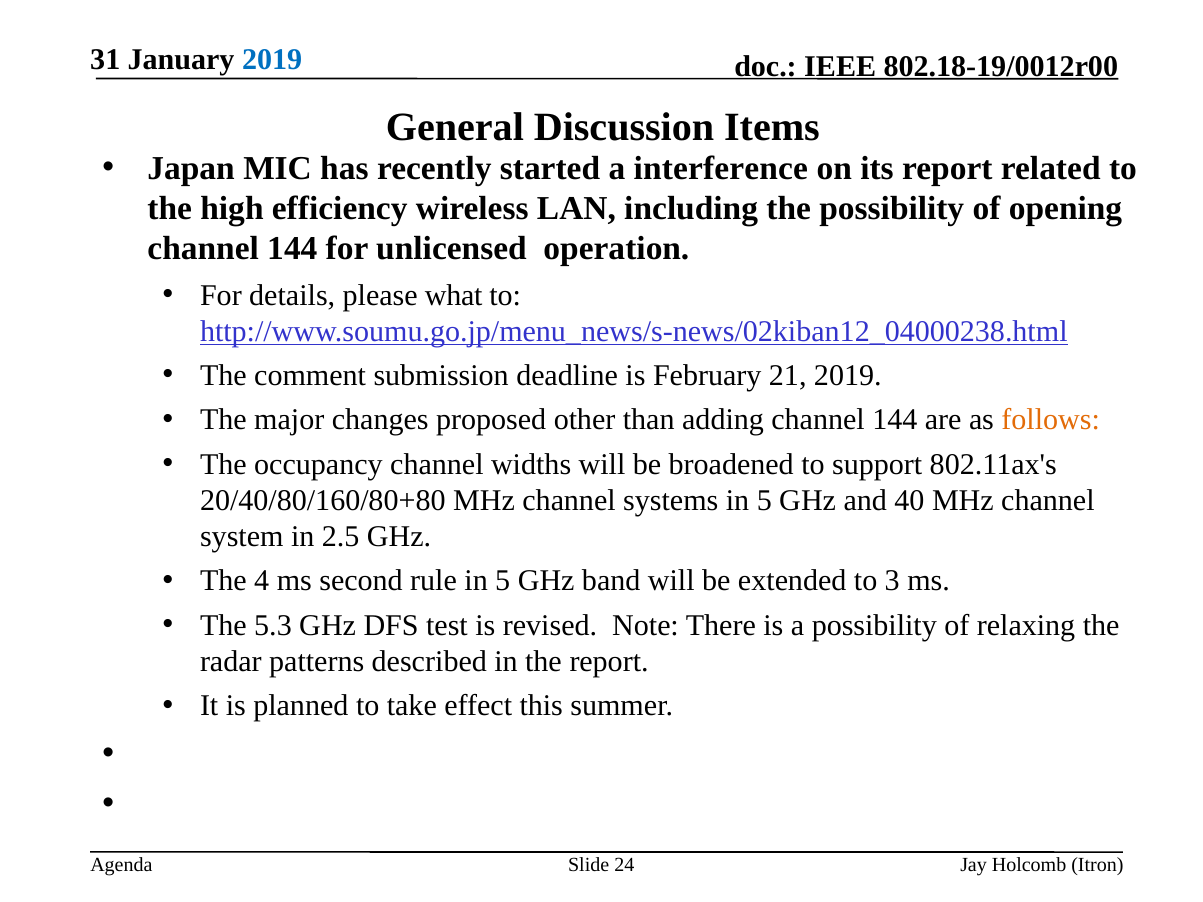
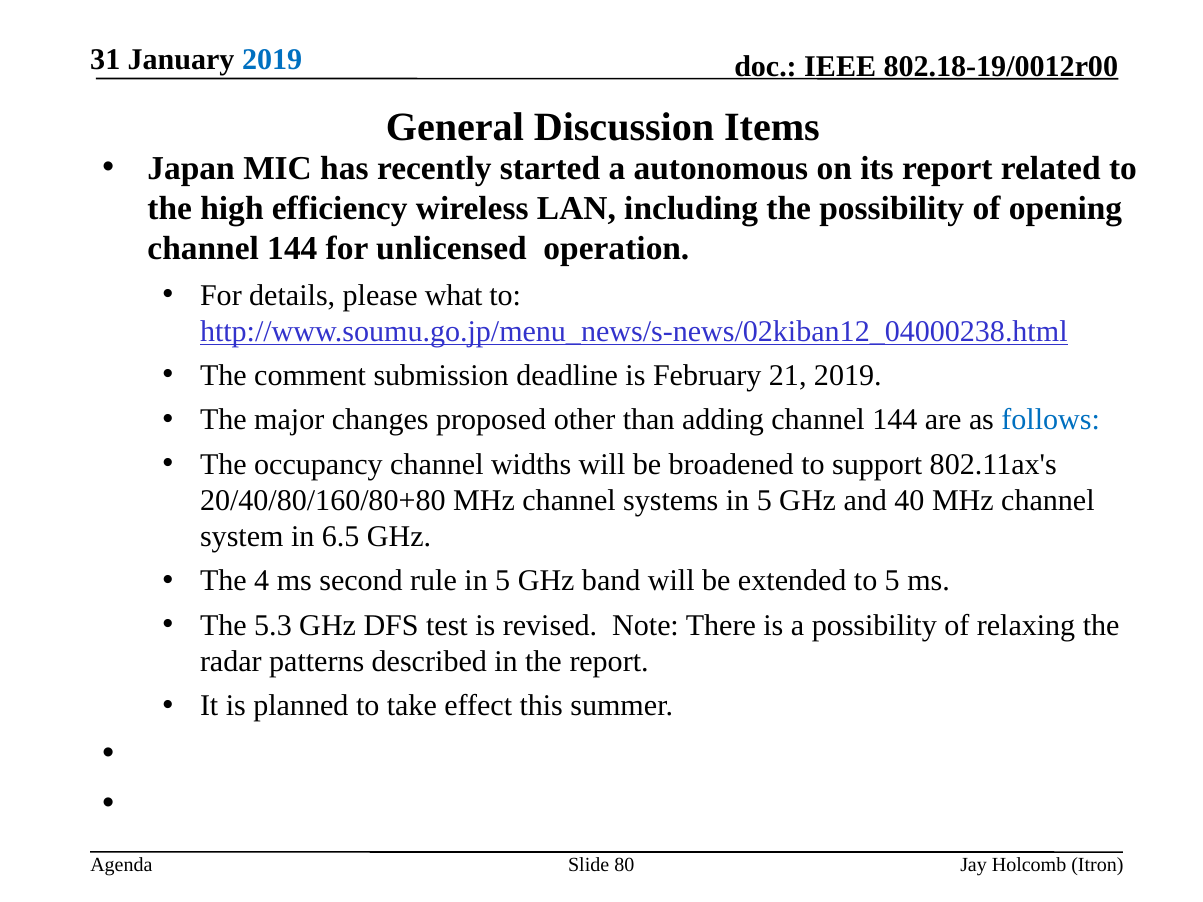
interference: interference -> autonomous (721, 169)
follows colour: orange -> blue (1051, 420)
2.5: 2.5 -> 6.5 (341, 537)
to 3: 3 -> 5 (892, 581)
24: 24 -> 80 (624, 865)
